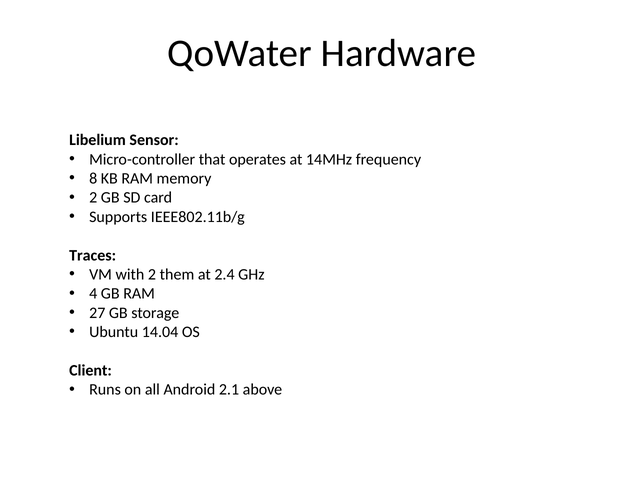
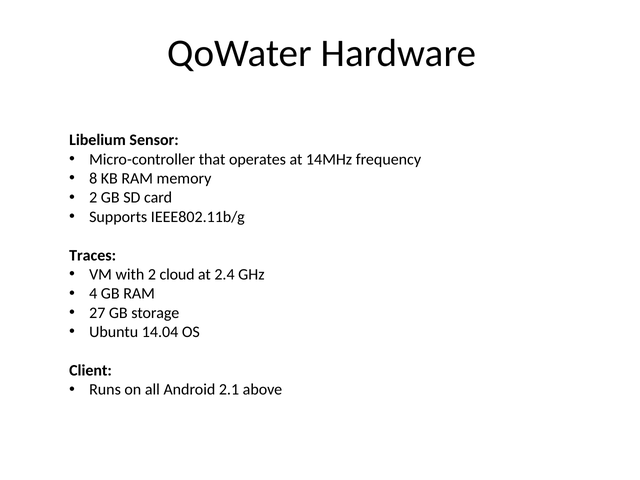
them: them -> cloud (177, 274)
